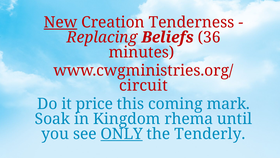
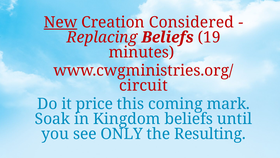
Tenderness: Tenderness -> Considered (191, 22)
36: 36 -> 19 (209, 37)
Kingdom rhema: rhema -> beliefs (189, 119)
ONLY underline: present -> none (122, 133)
Tenderly: Tenderly -> Resulting (210, 133)
